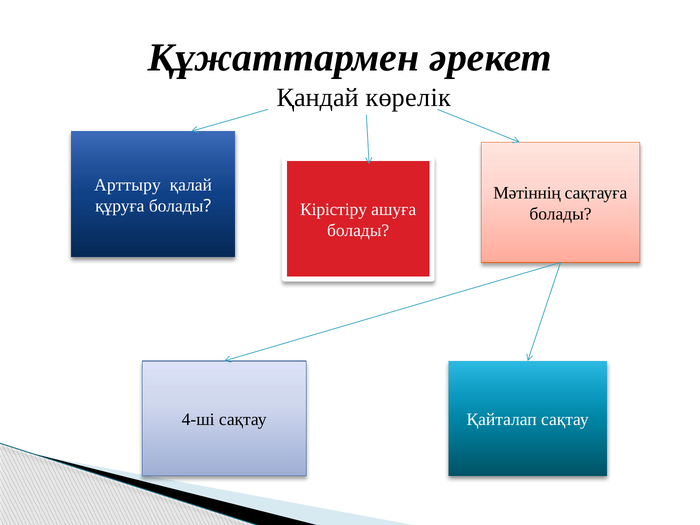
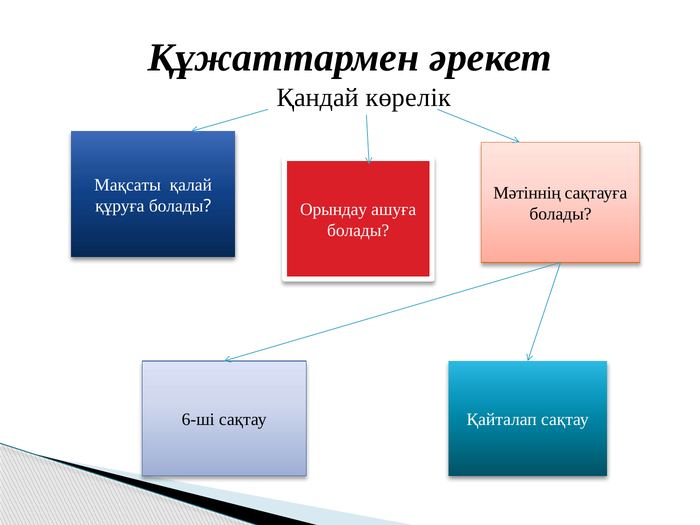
Арттыру: Арттыру -> Мақсаты (128, 185)
Кірістіру: Кірістіру -> Орындау (334, 209)
4-ші: 4-ші -> 6-ші (198, 420)
